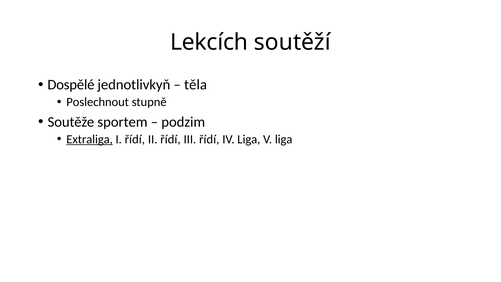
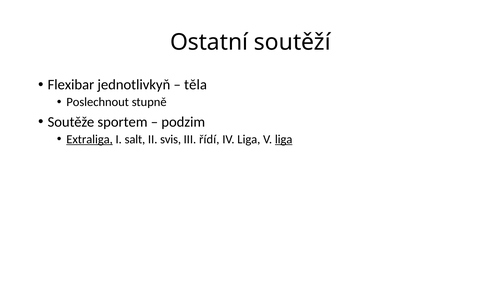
Lekcích: Lekcích -> Ostatní (209, 42)
Dospělé: Dospělé -> Flexibar (71, 85)
I řídí: řídí -> salt (135, 139)
II řídí: řídí -> svis (171, 139)
liga underline: none -> present (284, 139)
